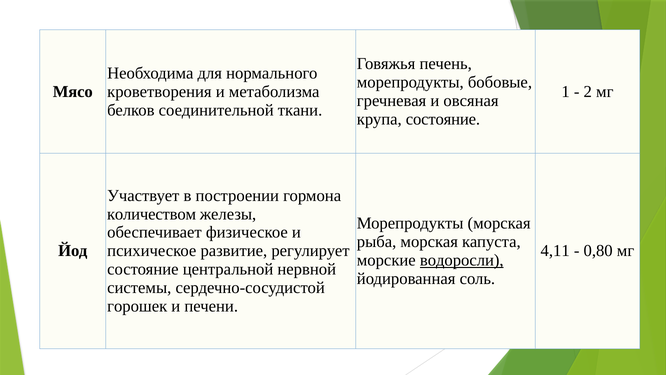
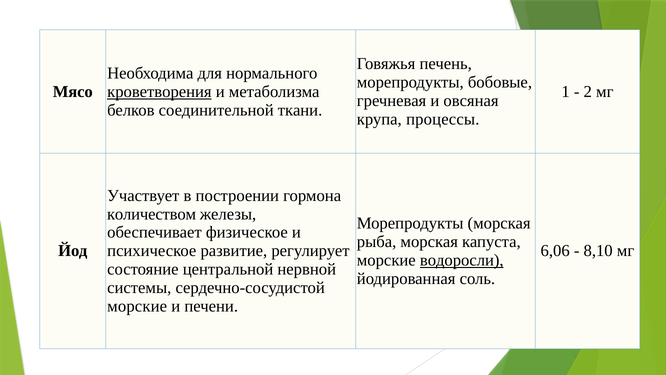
кроветворения underline: none -> present (159, 92)
крупа состояние: состояние -> процессы (443, 119)
4,11: 4,11 -> 6,06 (555, 251)
0,80: 0,80 -> 8,10 (598, 251)
горошек: горошек -> морские (137, 306)
